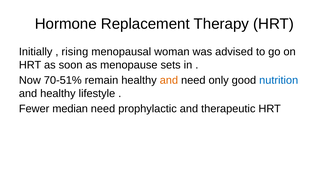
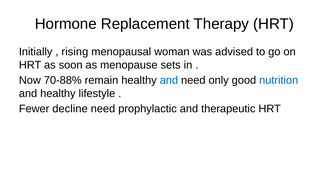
70-51%: 70-51% -> 70-88% (63, 80)
and colour: orange -> blue (169, 80)
median: median -> decline (70, 109)
